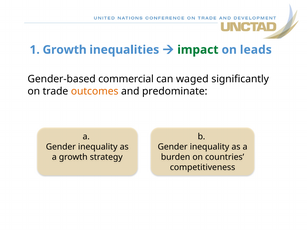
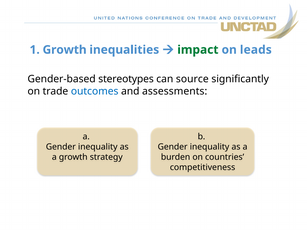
commercial: commercial -> stereotypes (126, 79)
waged: waged -> source (192, 79)
outcomes colour: orange -> blue (95, 91)
predominate: predominate -> assessments (175, 91)
